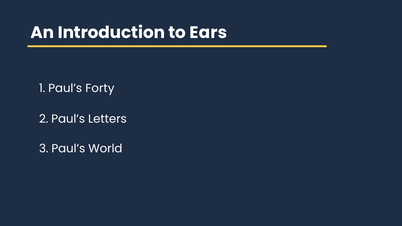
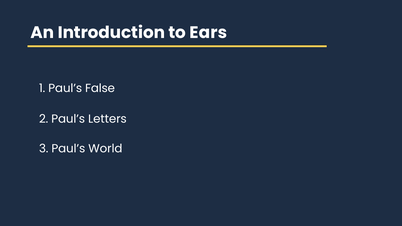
Forty: Forty -> False (100, 88)
